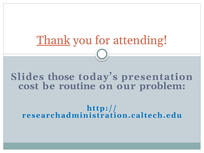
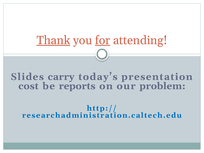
for underline: none -> present (103, 40)
those: those -> carry (61, 77)
routine: routine -> reports (77, 86)
